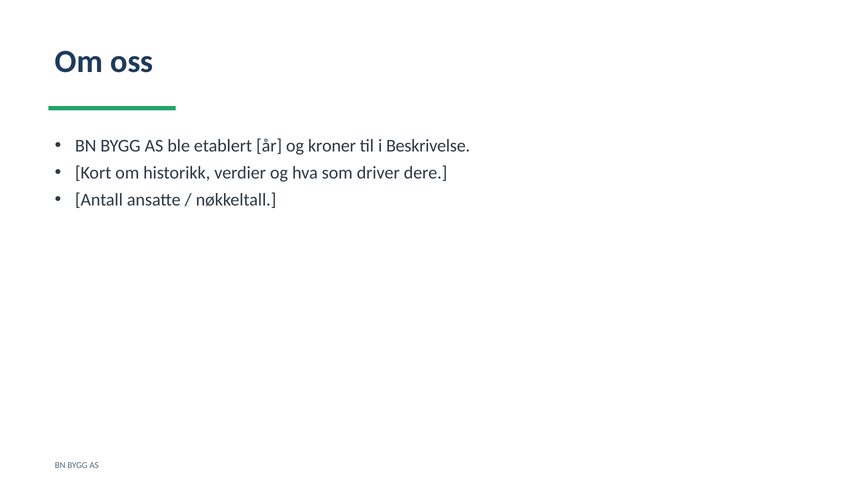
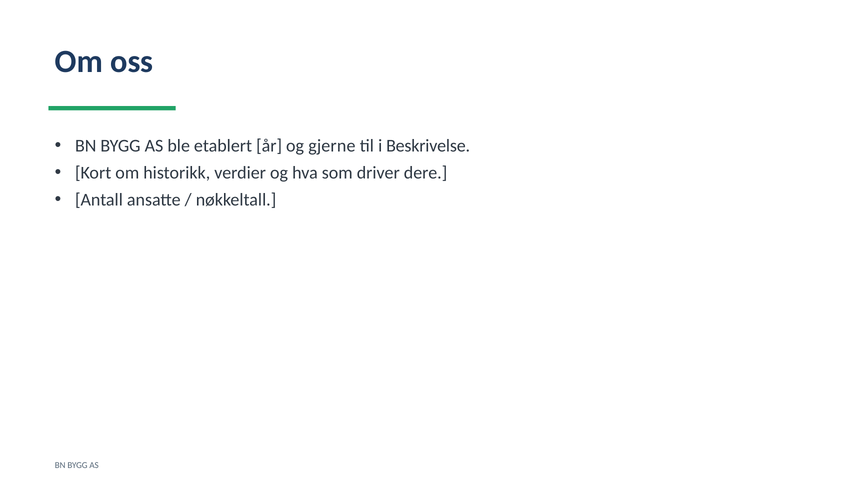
kroner: kroner -> gjerne (332, 146)
